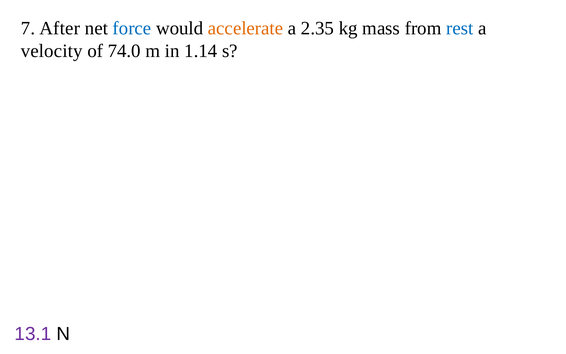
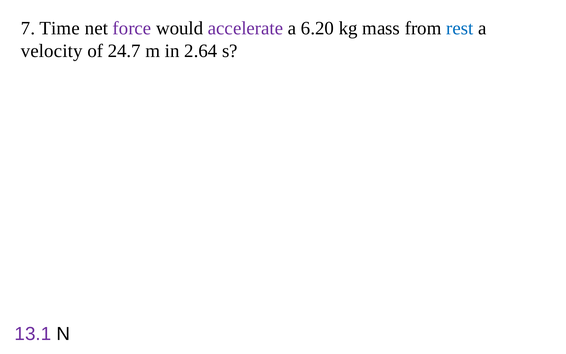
After: After -> Time (60, 28)
force colour: blue -> purple (132, 28)
accelerate colour: orange -> purple (246, 28)
2.35: 2.35 -> 6.20 (317, 28)
74.0: 74.0 -> 24.7 (124, 51)
1.14: 1.14 -> 2.64 (201, 51)
